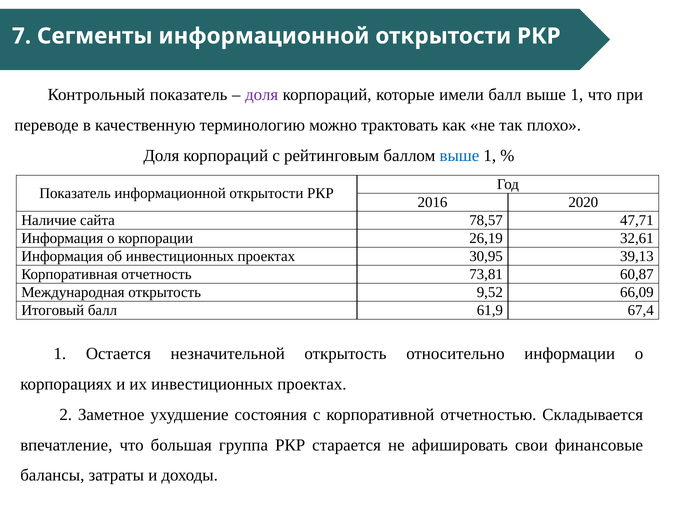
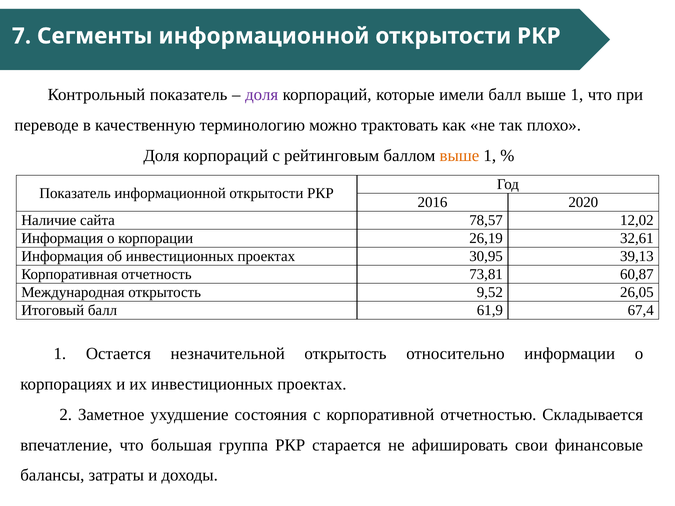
выше colour: blue -> orange (459, 156)
47,71: 47,71 -> 12,02 (637, 220)
66,09: 66,09 -> 26,05 (637, 293)
